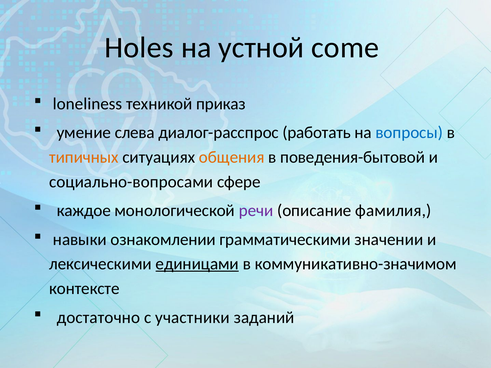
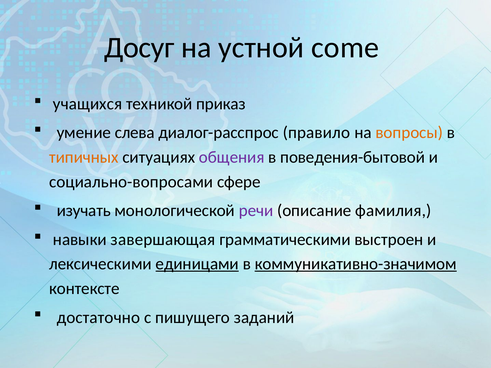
Holes: Holes -> Досуг (139, 48)
loneliness: loneliness -> учащихся (88, 104)
работать: работать -> правило (316, 133)
вопросы colour: blue -> orange (409, 133)
общения colour: orange -> purple (232, 157)
каждое: каждое -> изучать (84, 211)
ознакомлении: ознакомлении -> завершающая (163, 240)
значении: значении -> выстроен (389, 240)
коммуникативно-значимом underline: none -> present (356, 264)
участники: участники -> пишущего (193, 318)
